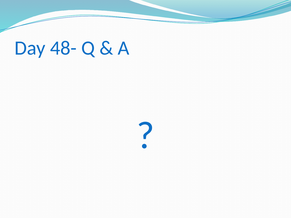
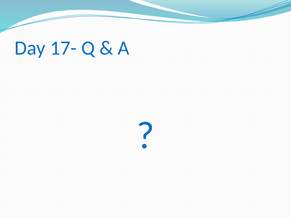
48-: 48- -> 17- (63, 48)
